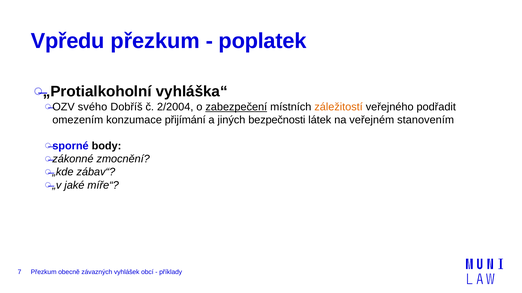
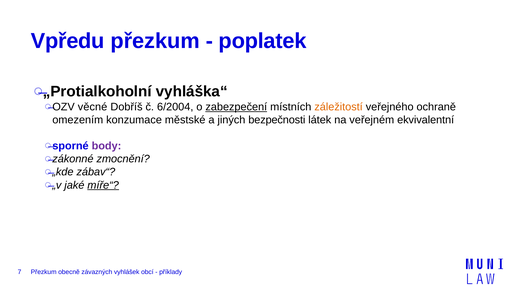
svého: svého -> věcné (93, 107)
2/2004: 2/2004 -> 6/2004 (175, 107)
podřadit: podřadit -> ochraně (436, 107)
přijímání: přijímání -> městské (185, 120)
stanovením: stanovením -> ekvivalentní (426, 120)
body colour: black -> purple (107, 146)
míře“ underline: none -> present (103, 185)
